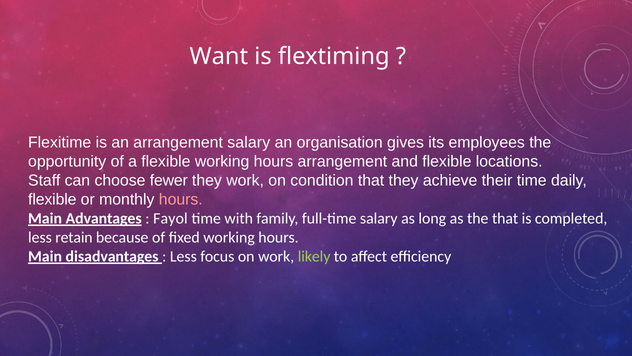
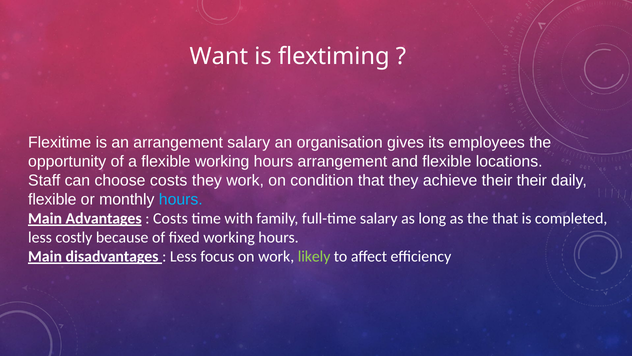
choose fewer: fewer -> costs (169, 180)
their time: time -> their (532, 180)
hours colour: pink -> light blue (181, 199)
Fayol: Fayol -> Costs (170, 218)
retain: retain -> costly (74, 237)
